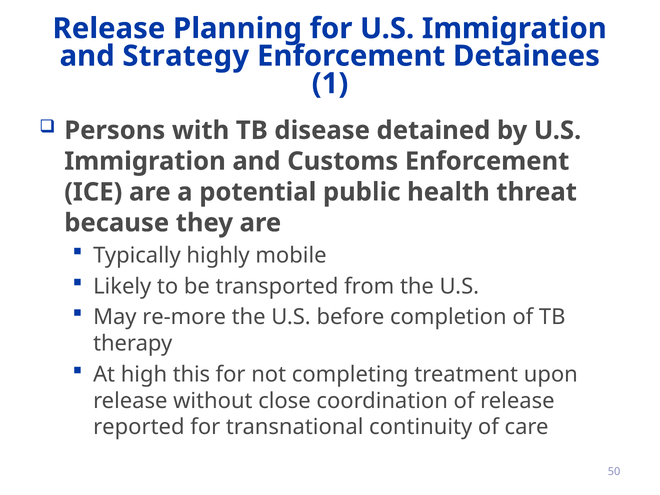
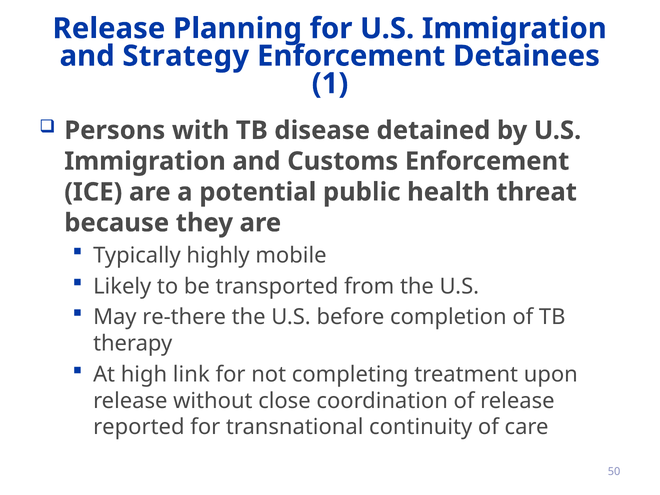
re-more: re-more -> re-there (184, 317)
this: this -> link (191, 374)
